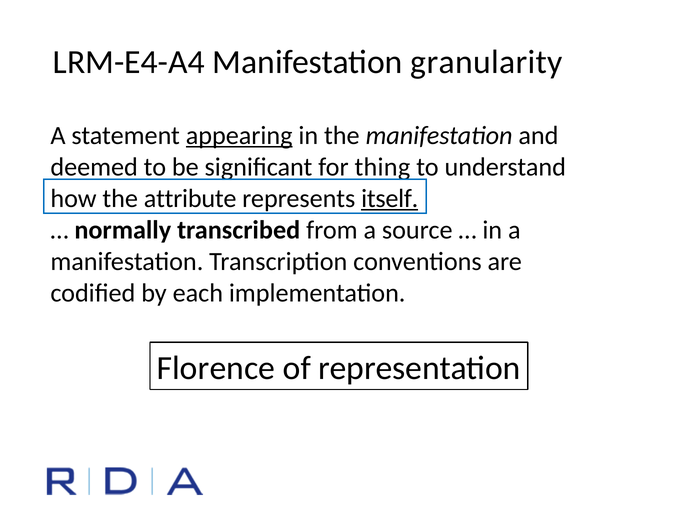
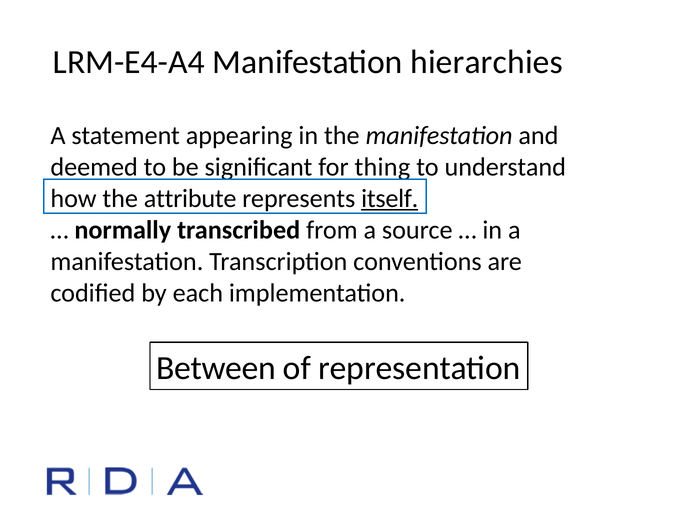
granularity: granularity -> hierarchies (487, 62)
appearing underline: present -> none (239, 135)
Florence: Florence -> Between (216, 368)
